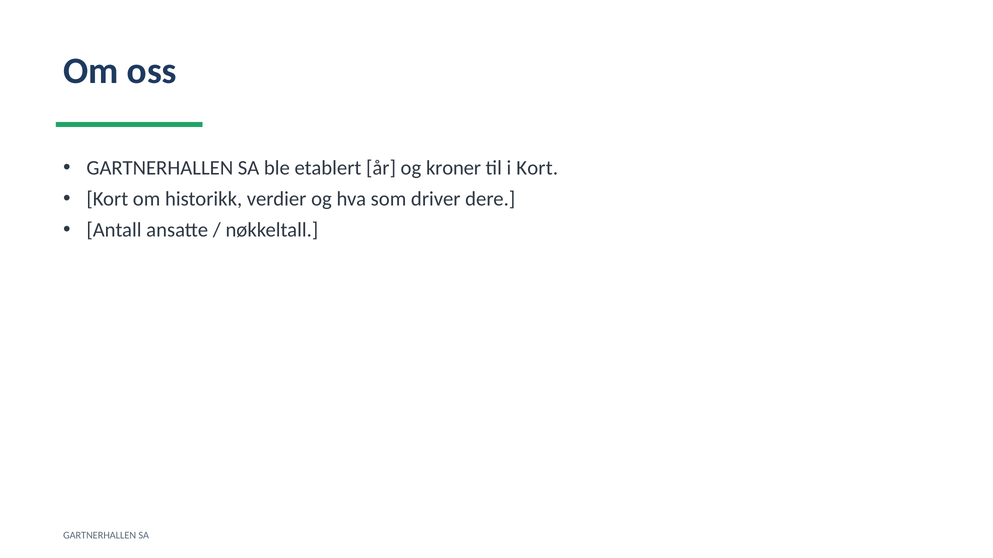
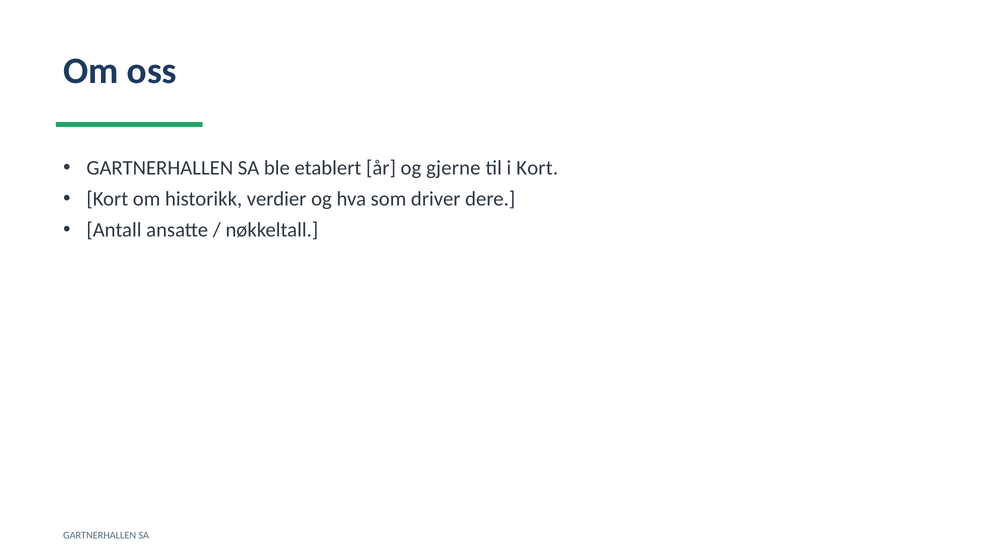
kroner: kroner -> gjerne (453, 168)
